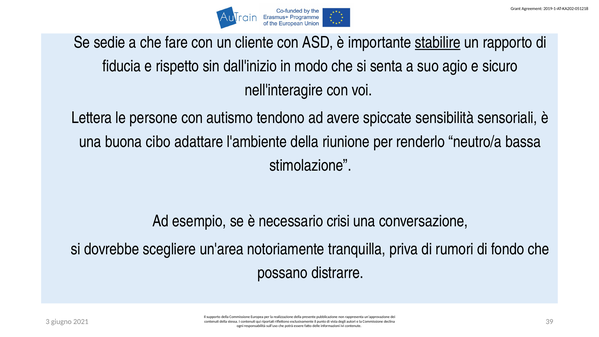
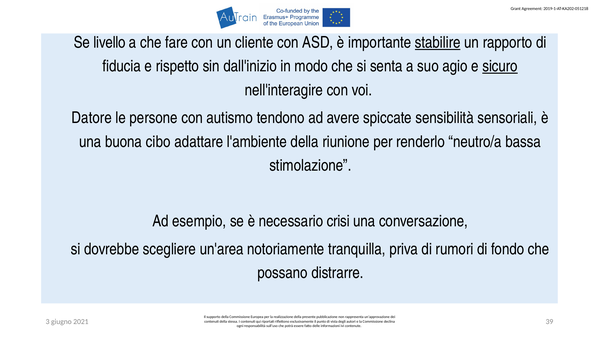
sedie: sedie -> livello (110, 43)
sicuro underline: none -> present (500, 66)
Lettera: Lettera -> Datore (92, 118)
